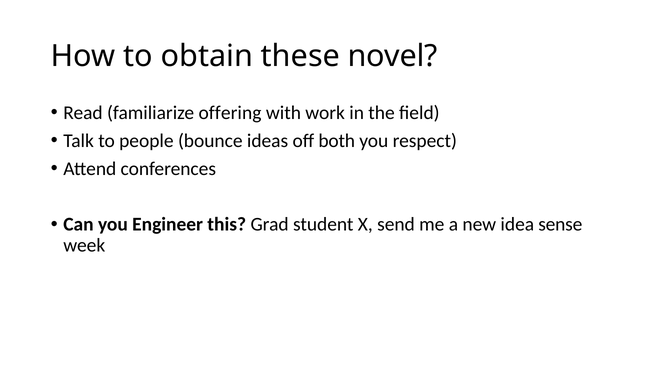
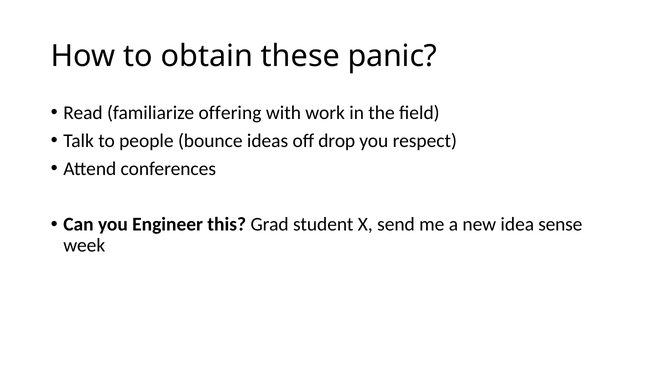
novel: novel -> panic (393, 56)
both: both -> drop (337, 141)
